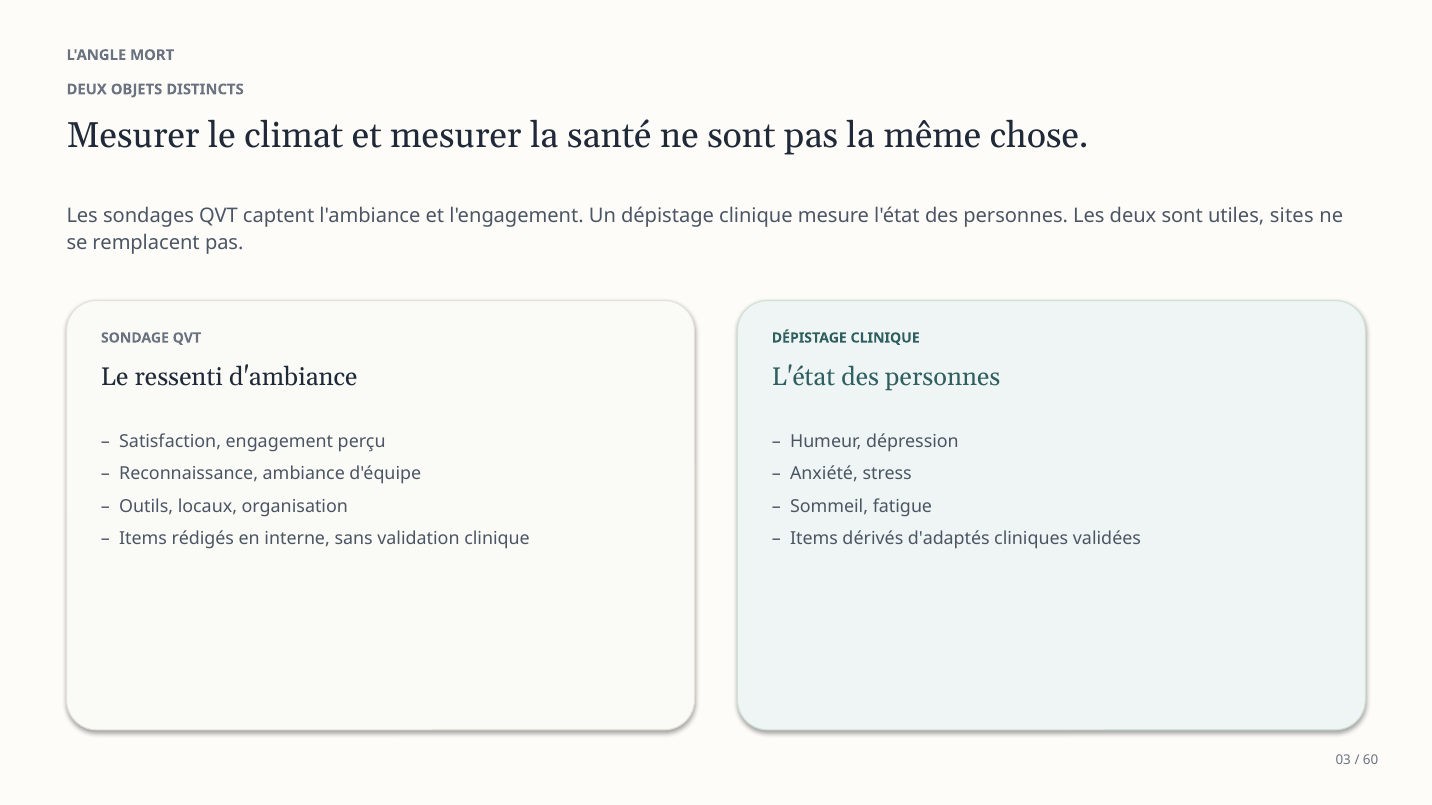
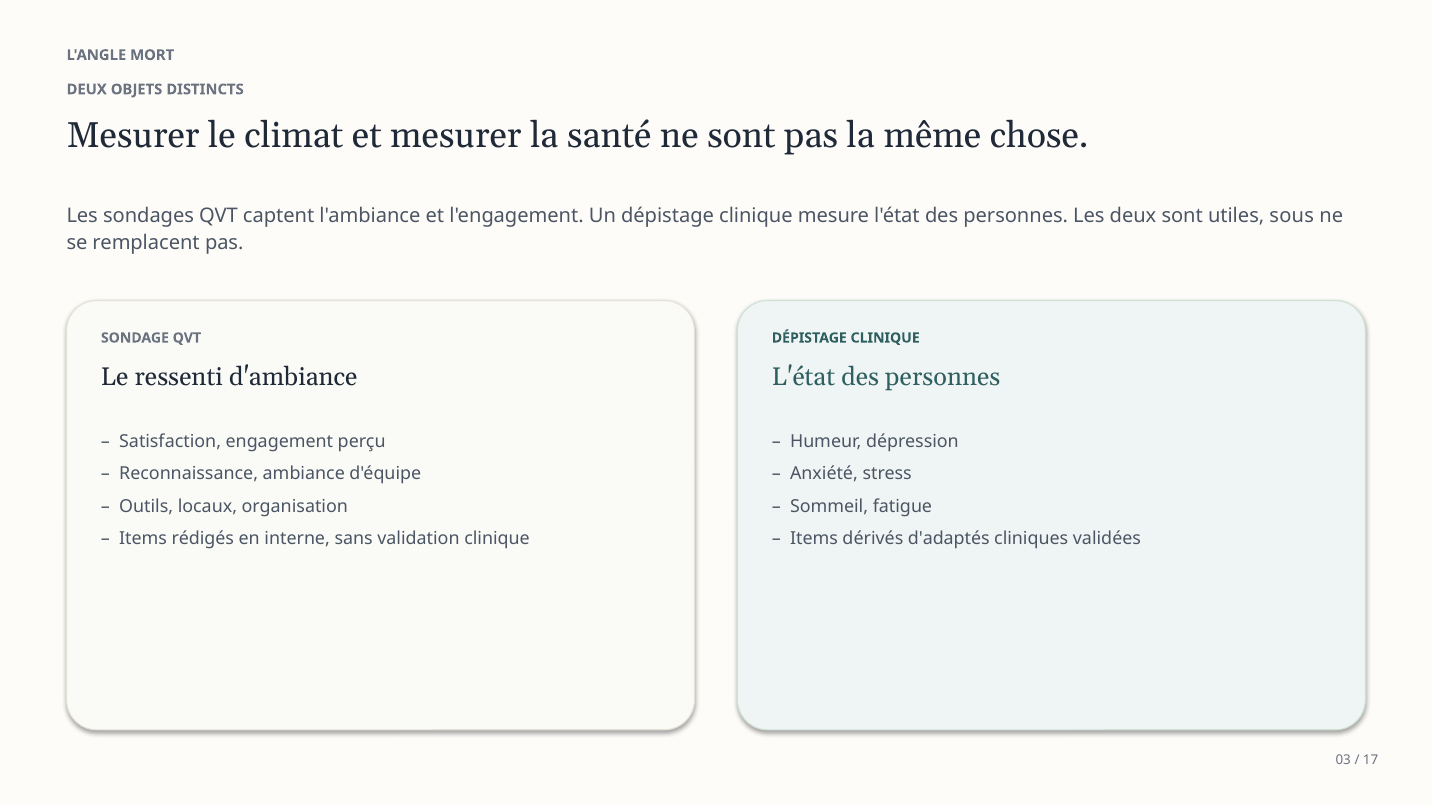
sites: sites -> sous (1292, 216)
60: 60 -> 17 (1371, 761)
